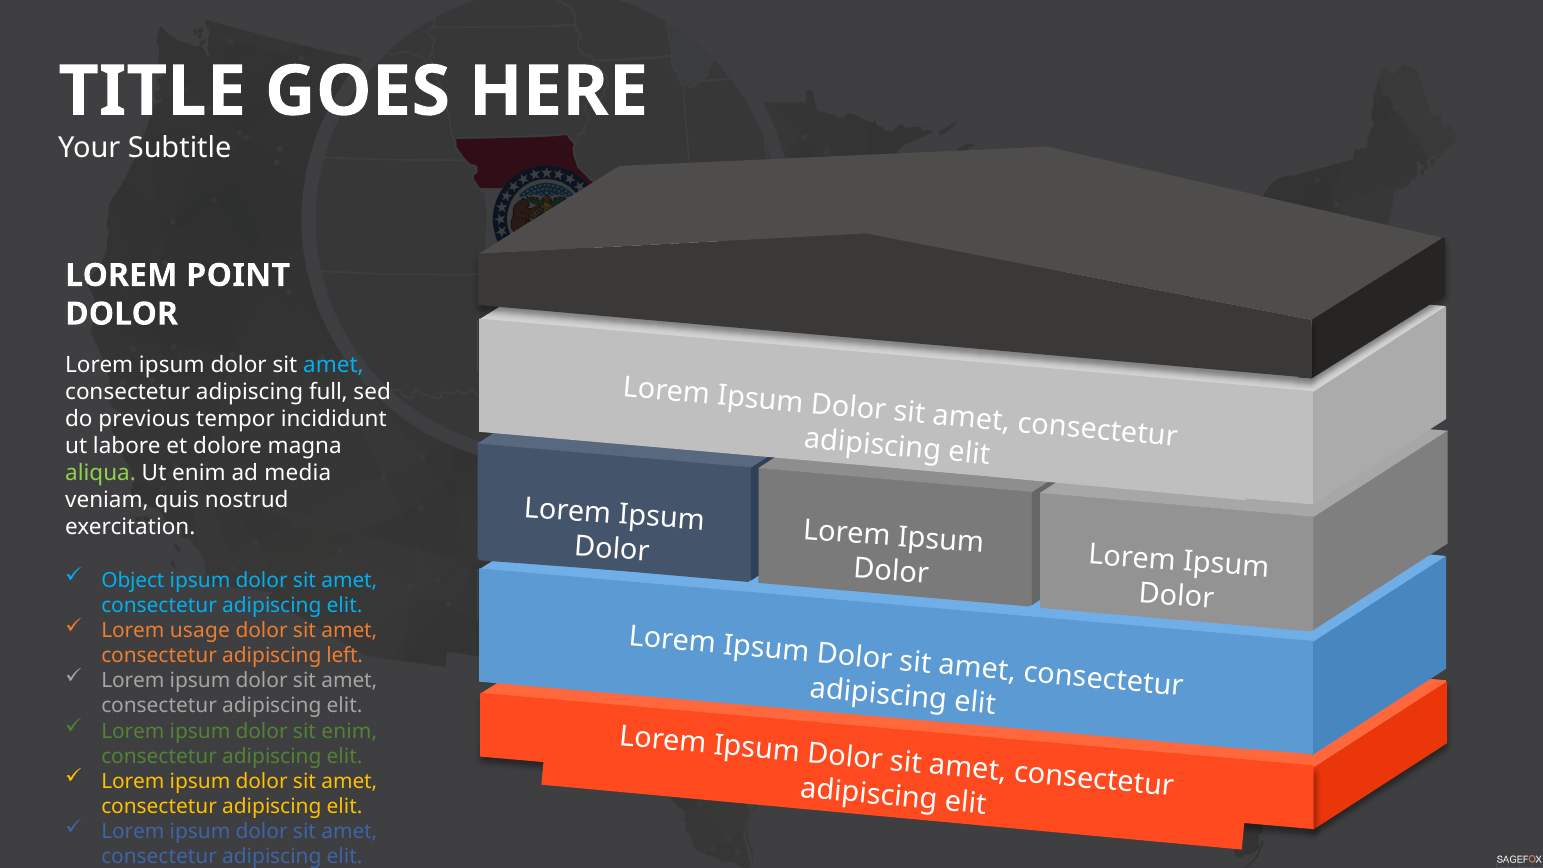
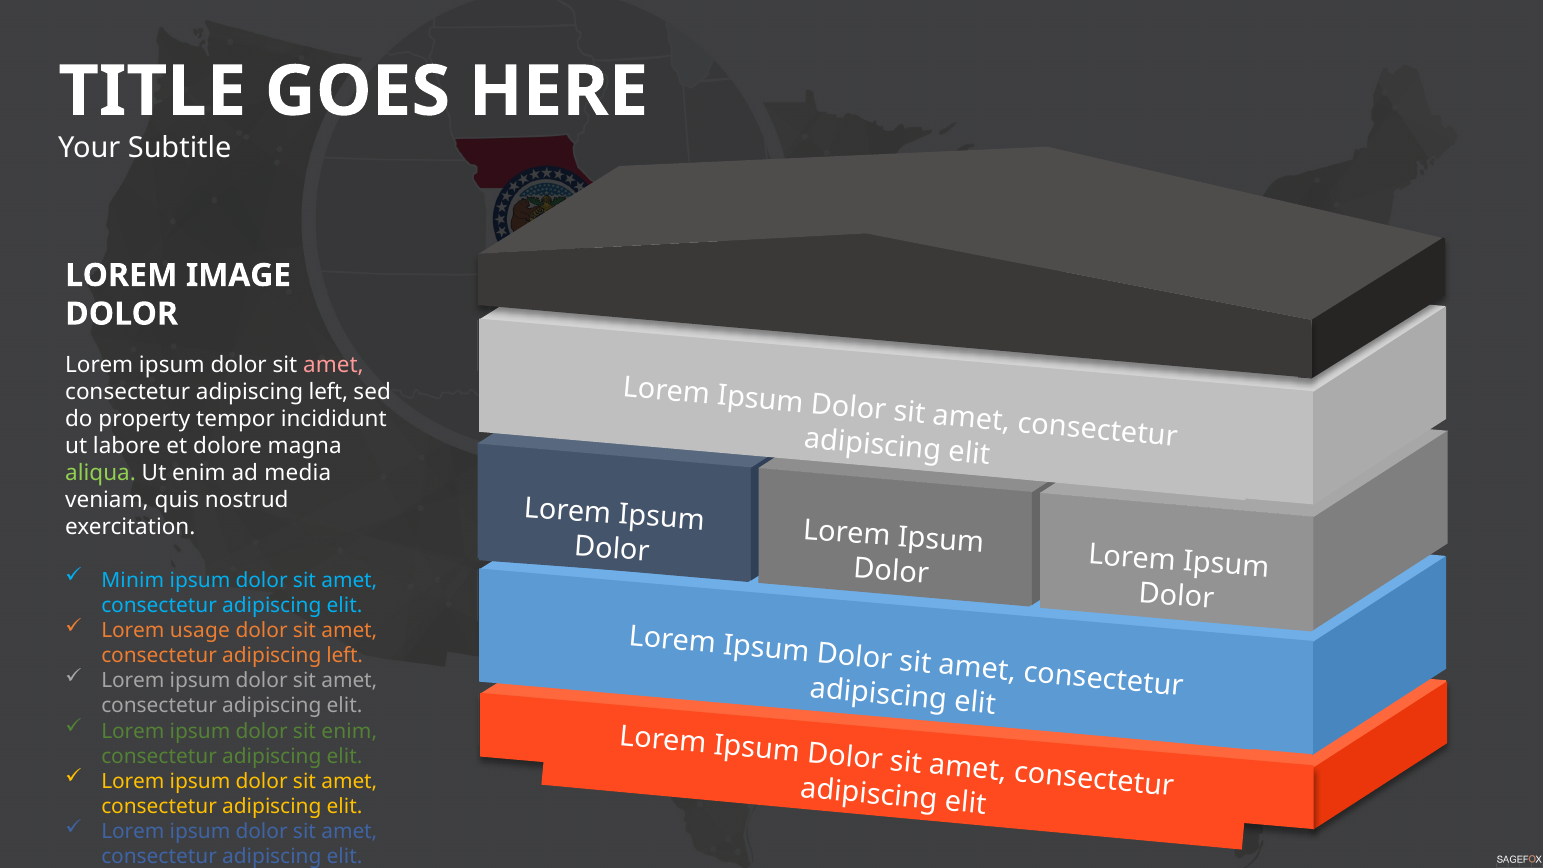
POINT: POINT -> IMAGE (239, 275)
amet colour: light blue -> pink (333, 365)
full: full -> left (328, 392)
previous: previous -> property (144, 419)
Object: Object -> Minim (133, 580)
